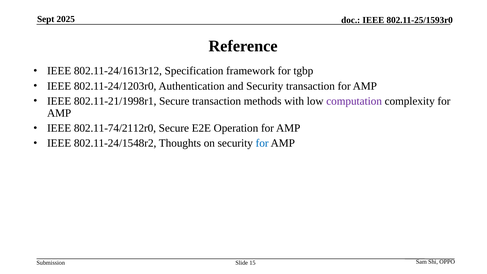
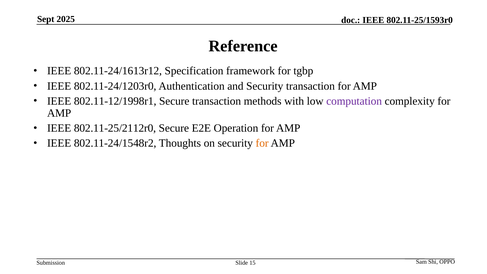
802.11-21/1998r1: 802.11-21/1998r1 -> 802.11-12/1998r1 (115, 101)
802.11-74/2112r0: 802.11-74/2112r0 -> 802.11-25/2112r0 (115, 128)
for colour: blue -> orange (262, 143)
